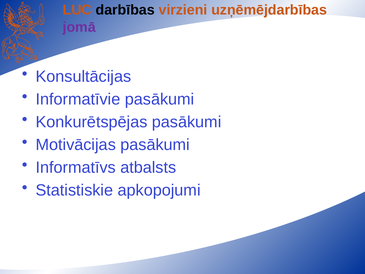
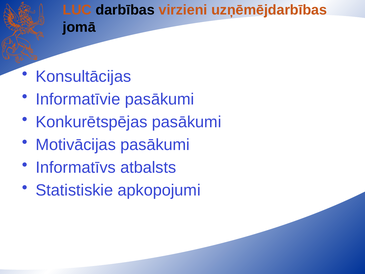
jomā colour: purple -> black (79, 27)
